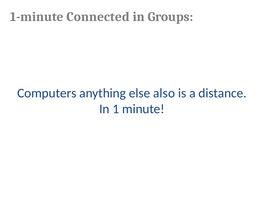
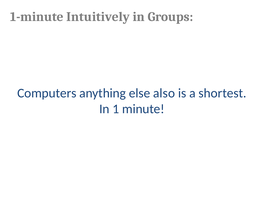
Connected: Connected -> Intuitively (98, 17)
distance: distance -> shortest (223, 93)
